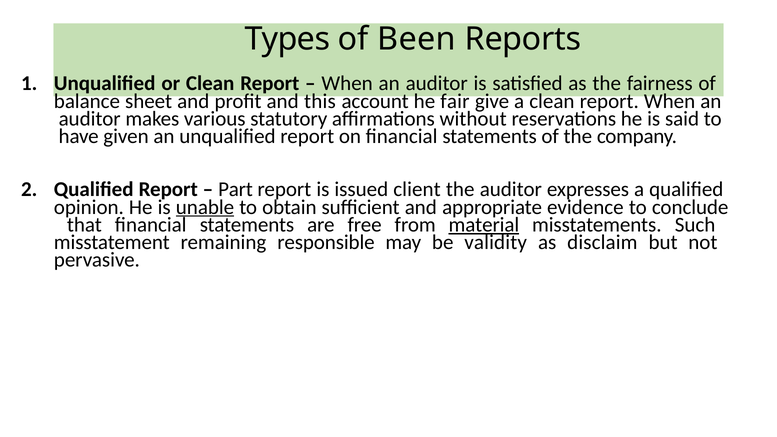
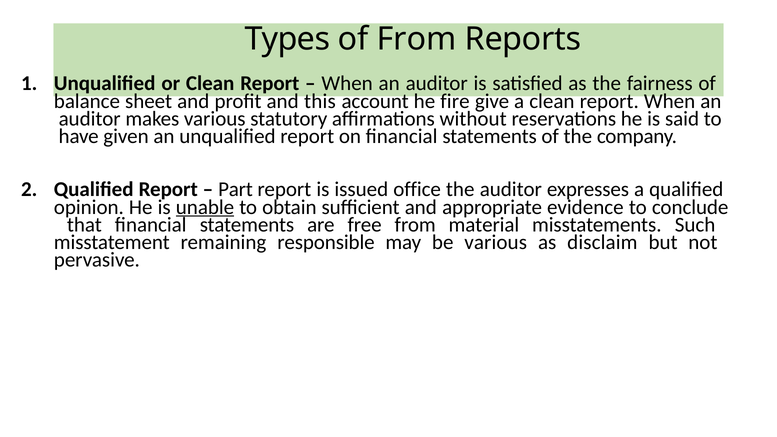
of Been: Been -> From (417, 39)
fair: fair -> fire (455, 101)
client: client -> office (417, 189)
material underline: present -> none (484, 225)
be validity: validity -> various (496, 242)
